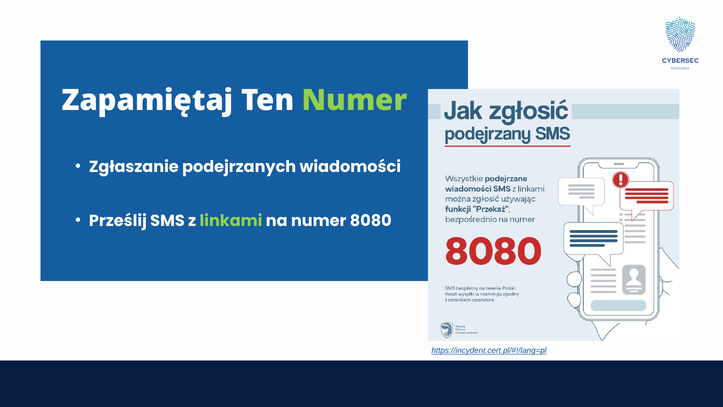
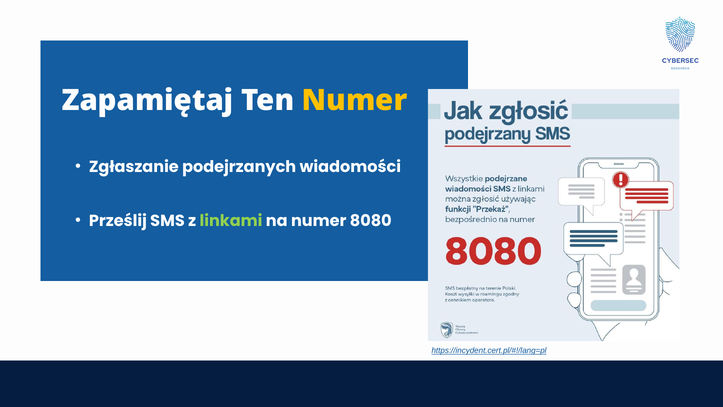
Numer colour: light green -> yellow (355, 100)
